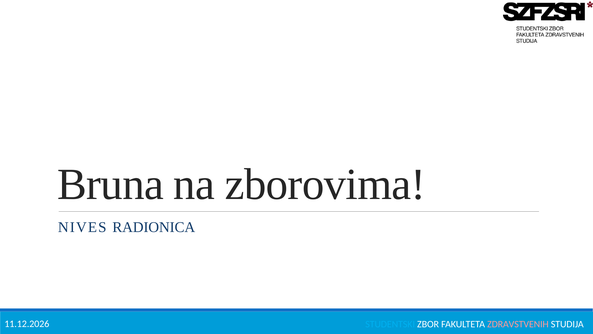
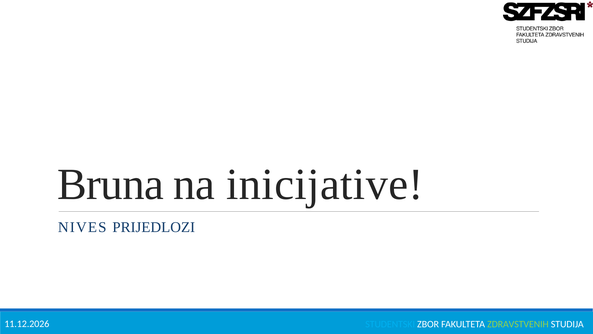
zborovima: zborovima -> inicijative (325, 184)
RADIONICA: RADIONICA -> PRIJEDLOZI (154, 227)
ZDRAVSTVENIH colour: pink -> light green (518, 324)
